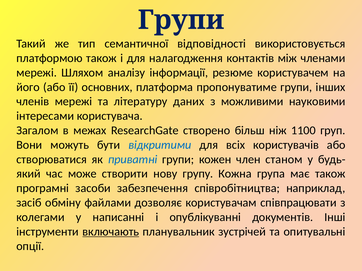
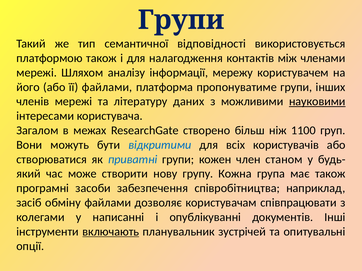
резюме: резюме -> мережу (233, 73)
її основних: основних -> файлами (107, 87)
науковими underline: none -> present (317, 102)
